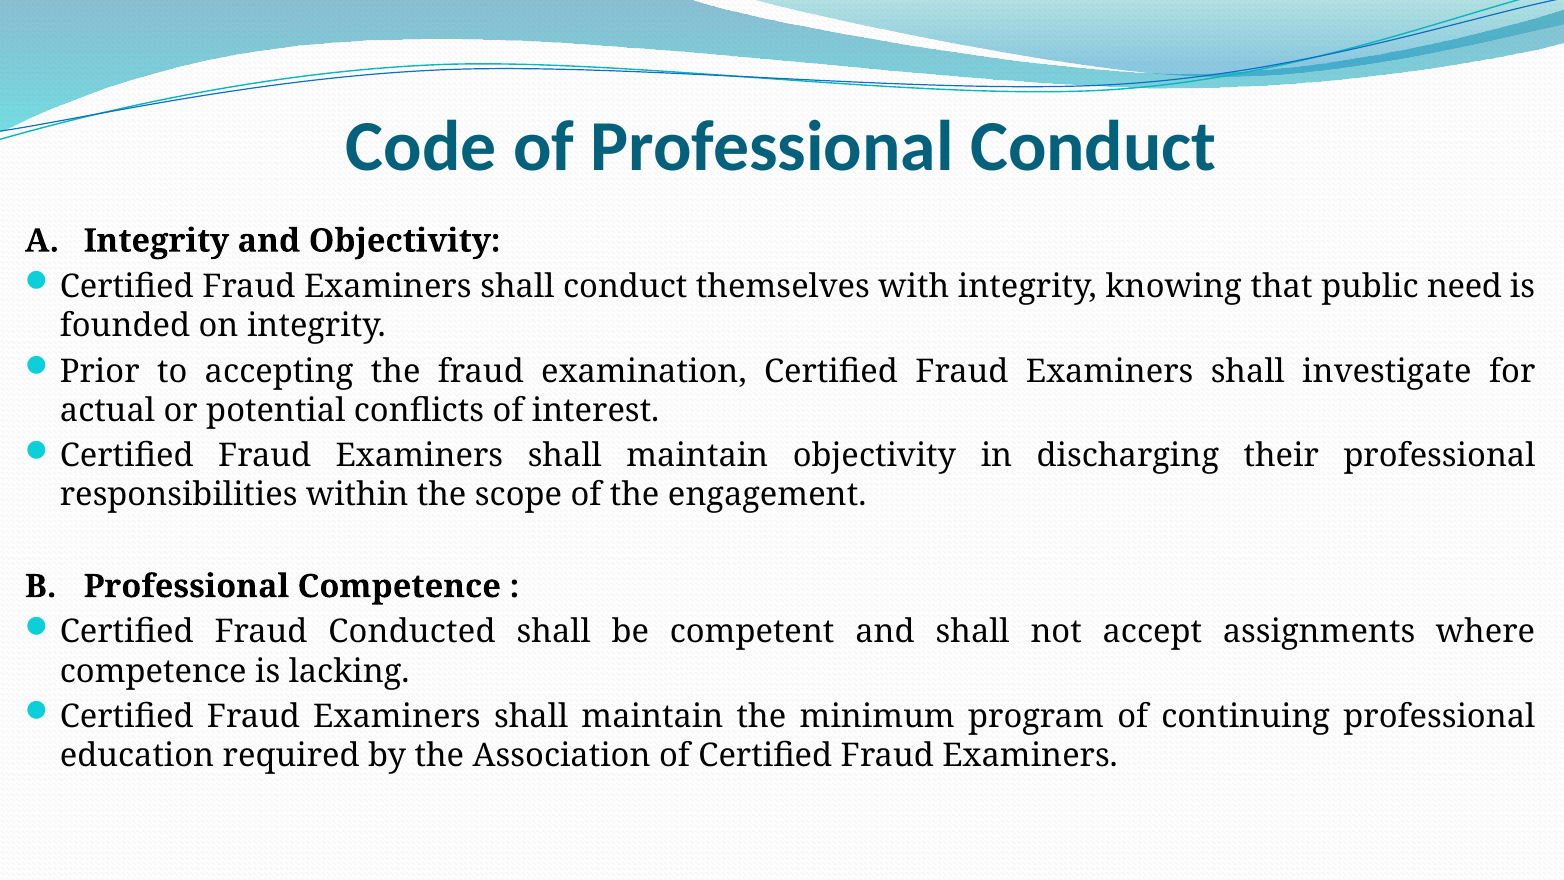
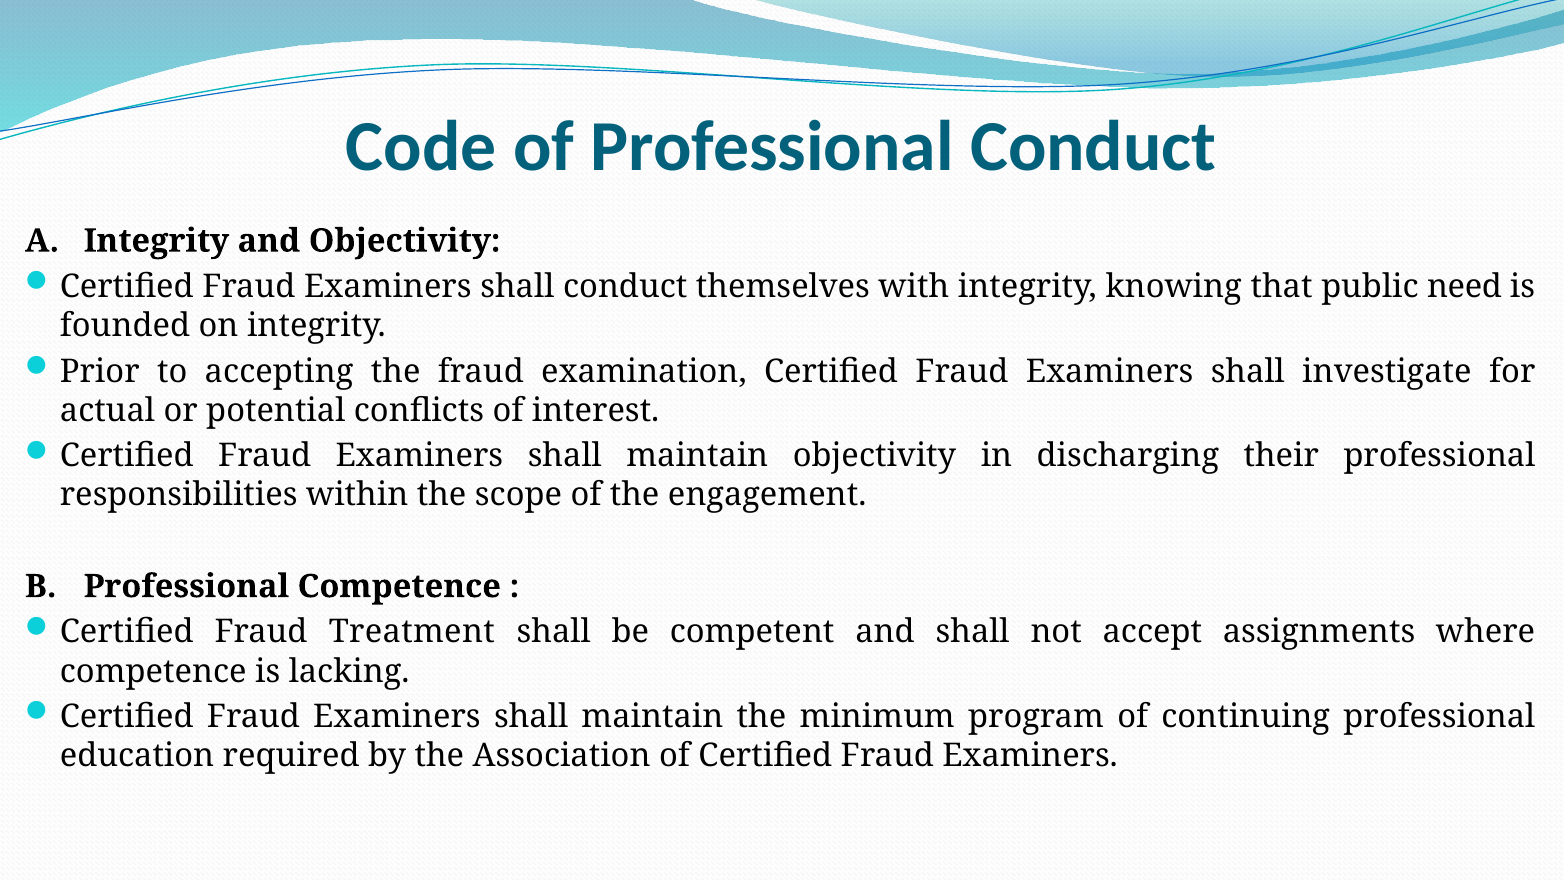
Conducted: Conducted -> Treatment (412, 632)
